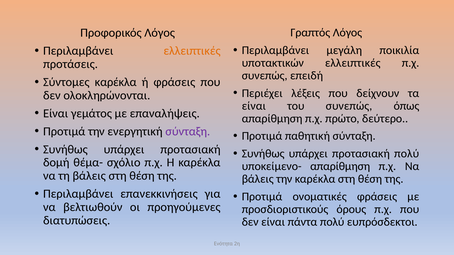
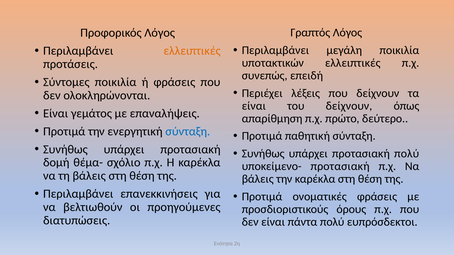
Σύντομες καρέκλα: καρέκλα -> ποικιλία (116, 82)
του συνεπώς: συνεπώς -> δείχνουν (349, 106)
σύνταξη colour: purple -> blue (188, 132)
υποκείμενο- απαρίθμηση: απαρίθμηση -> προτασιακή (340, 167)
